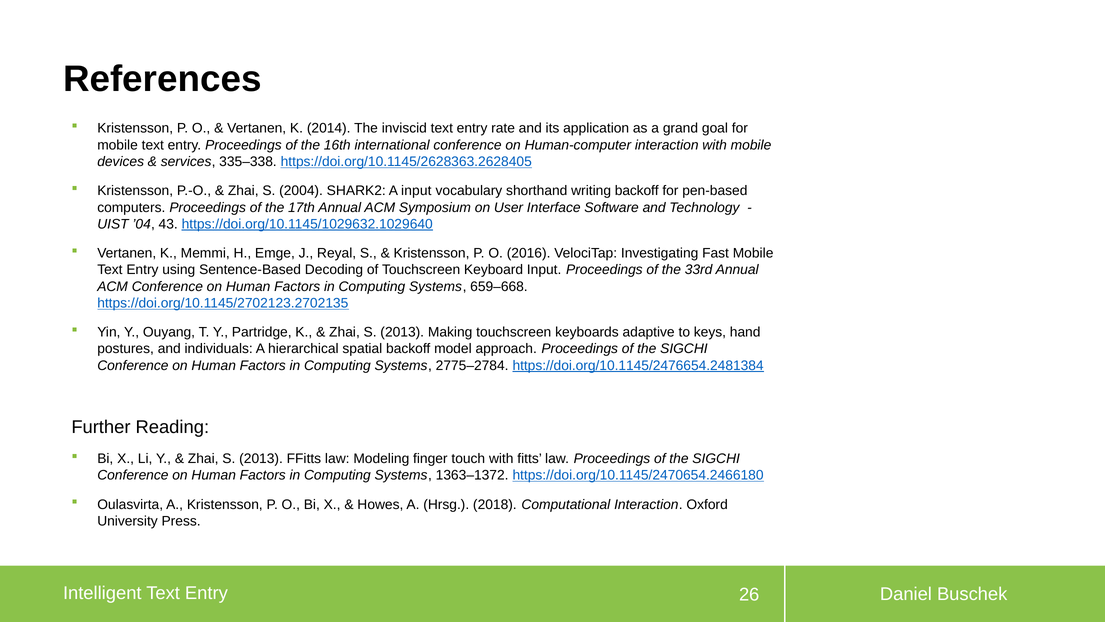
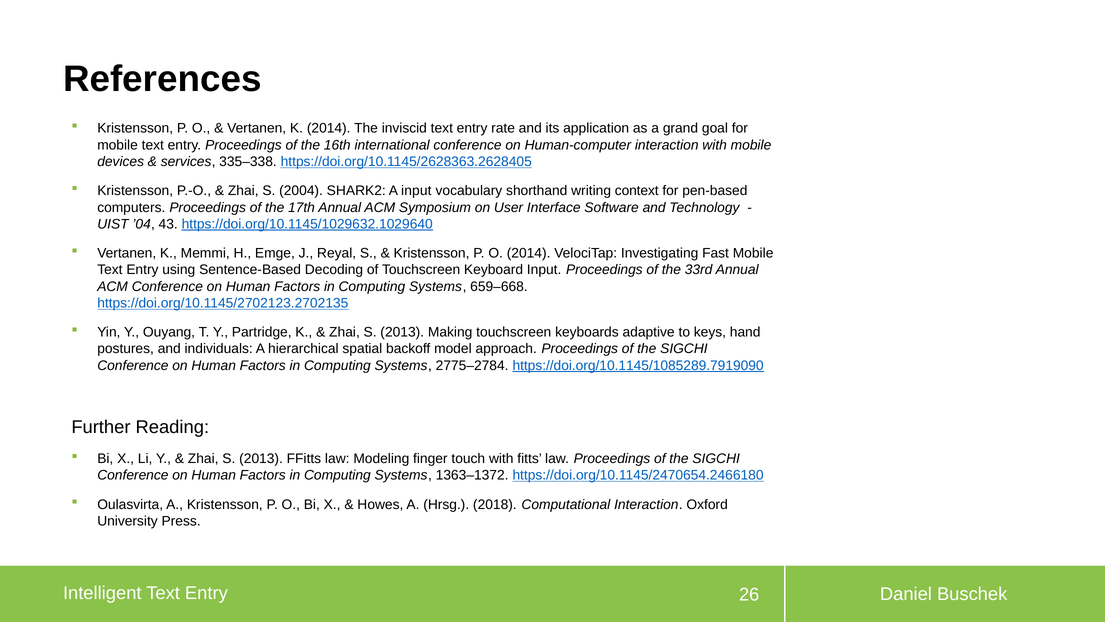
writing backoff: backoff -> context (637, 191)
O 2016: 2016 -> 2014 (529, 253)
https://doi.org/10.1145/2476654.2481384: https://doi.org/10.1145/2476654.2481384 -> https://doi.org/10.1145/1085289.7919090 (638, 365)
